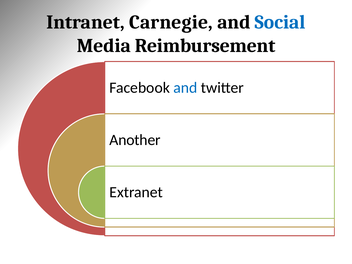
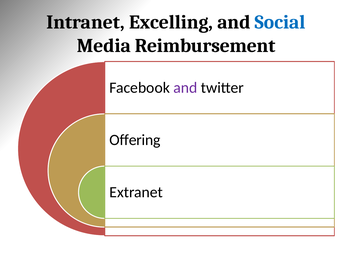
Carnegie: Carnegie -> Excelling (171, 22)
and colour: blue -> purple (185, 88)
Another: Another -> Offering (135, 140)
